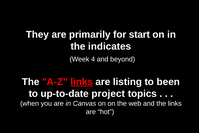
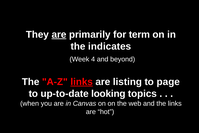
are underline: none -> present (59, 34)
start: start -> term (139, 34)
been: been -> page (168, 82)
project: project -> looking (108, 93)
